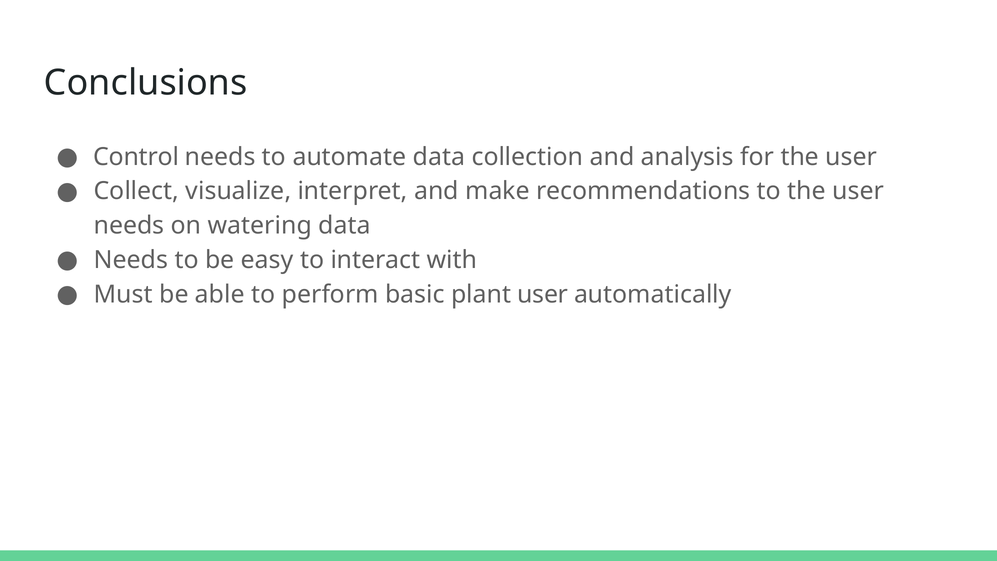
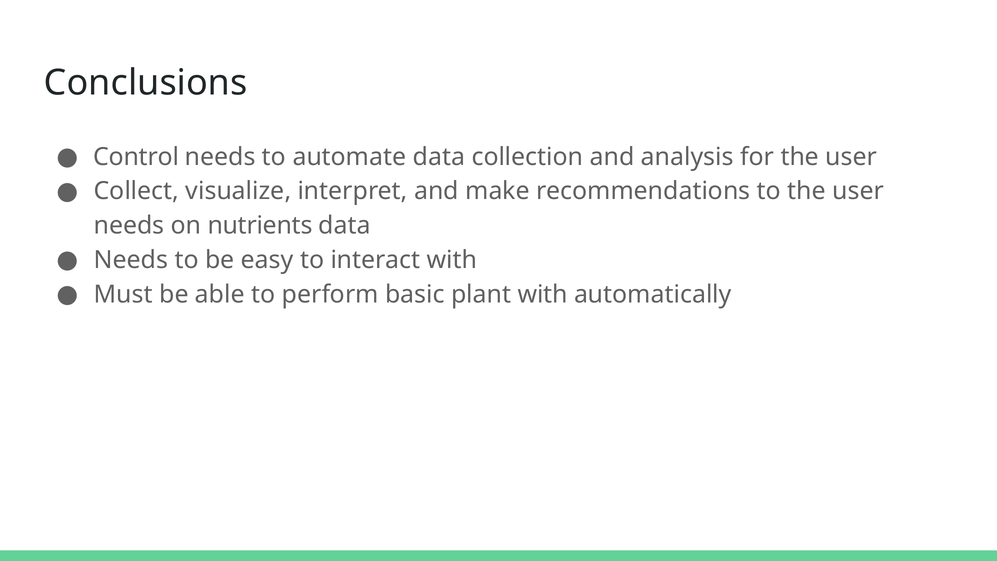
watering: watering -> nutrients (260, 226)
plant user: user -> with (543, 294)
